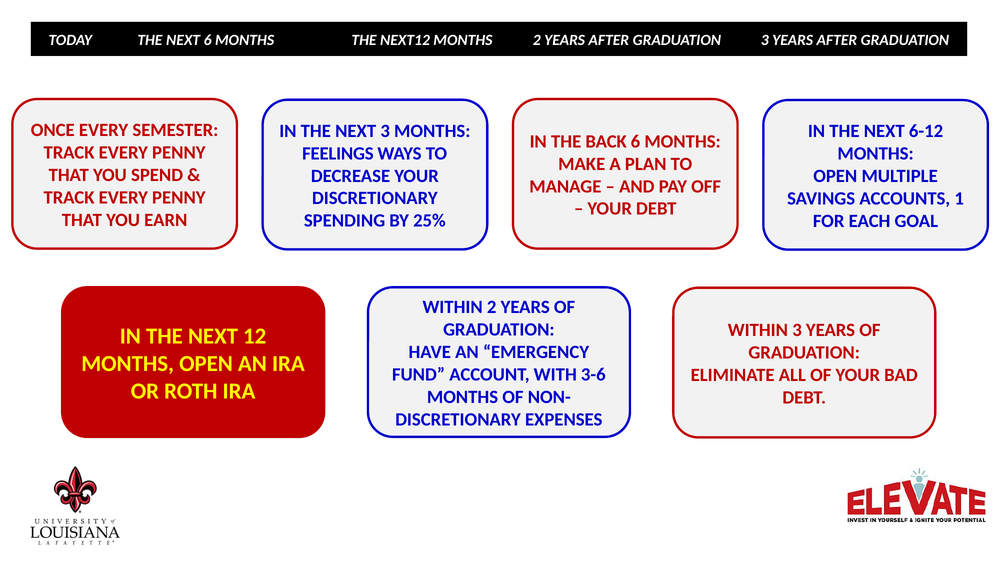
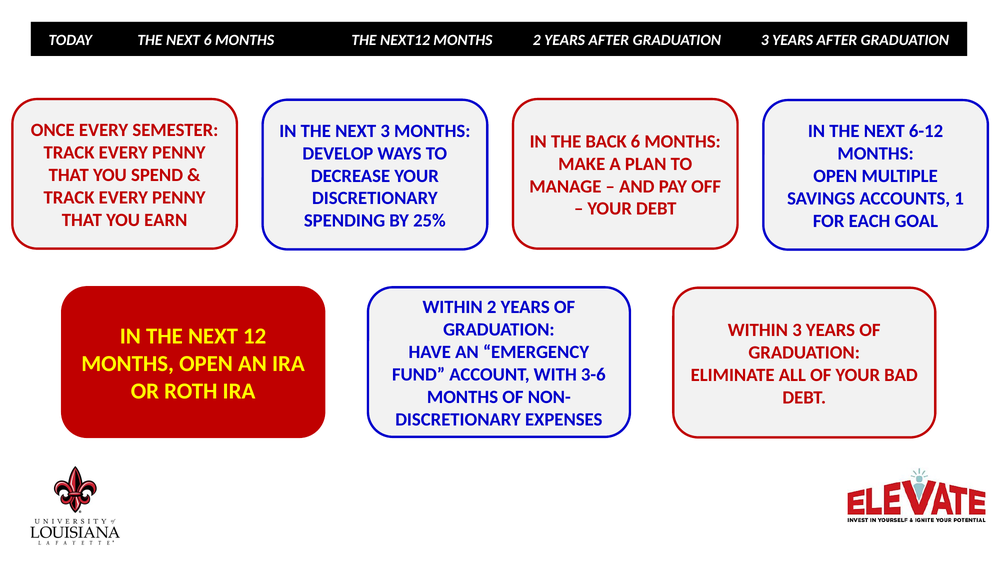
FEELINGS: FEELINGS -> DEVELOP (338, 154)
